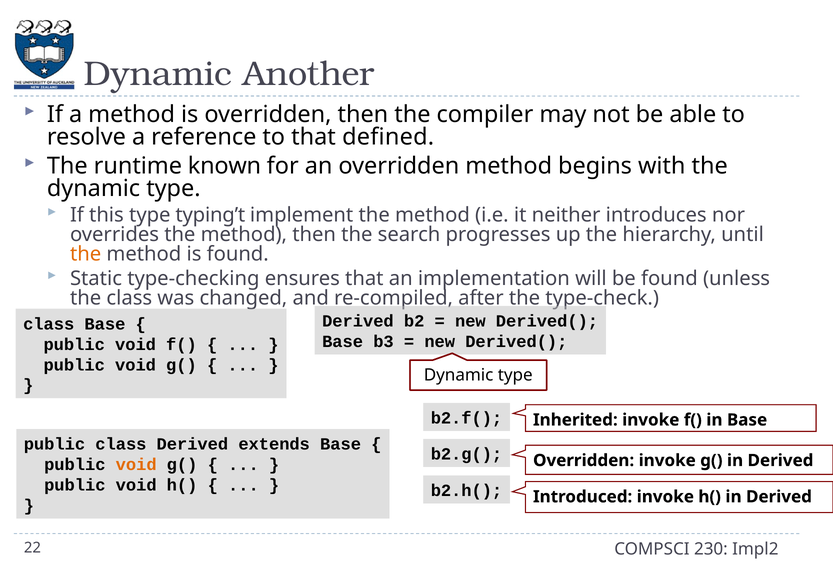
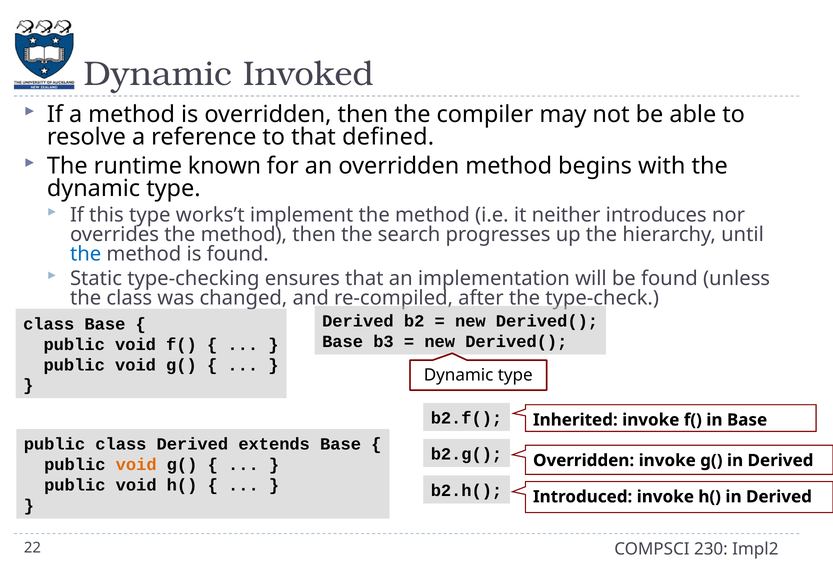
Another: Another -> Invoked (308, 74)
typing’t: typing’t -> works’t (210, 215)
the colour: orange -> blue (86, 254)
